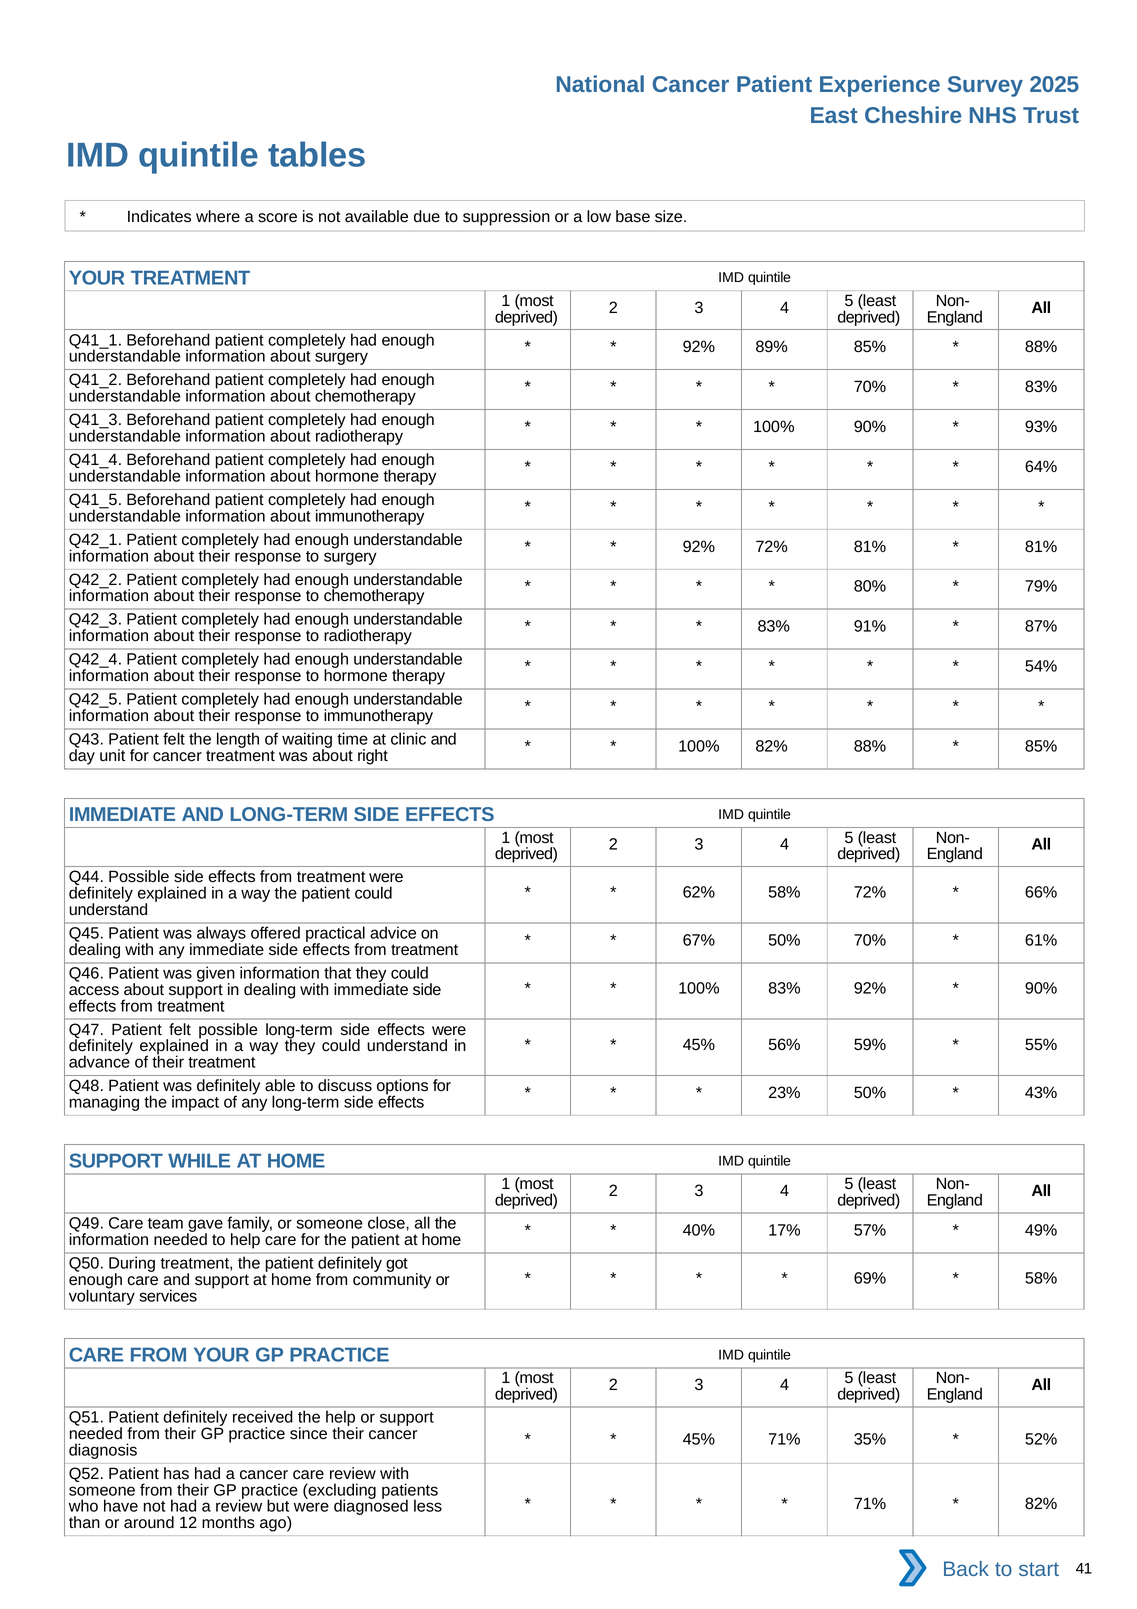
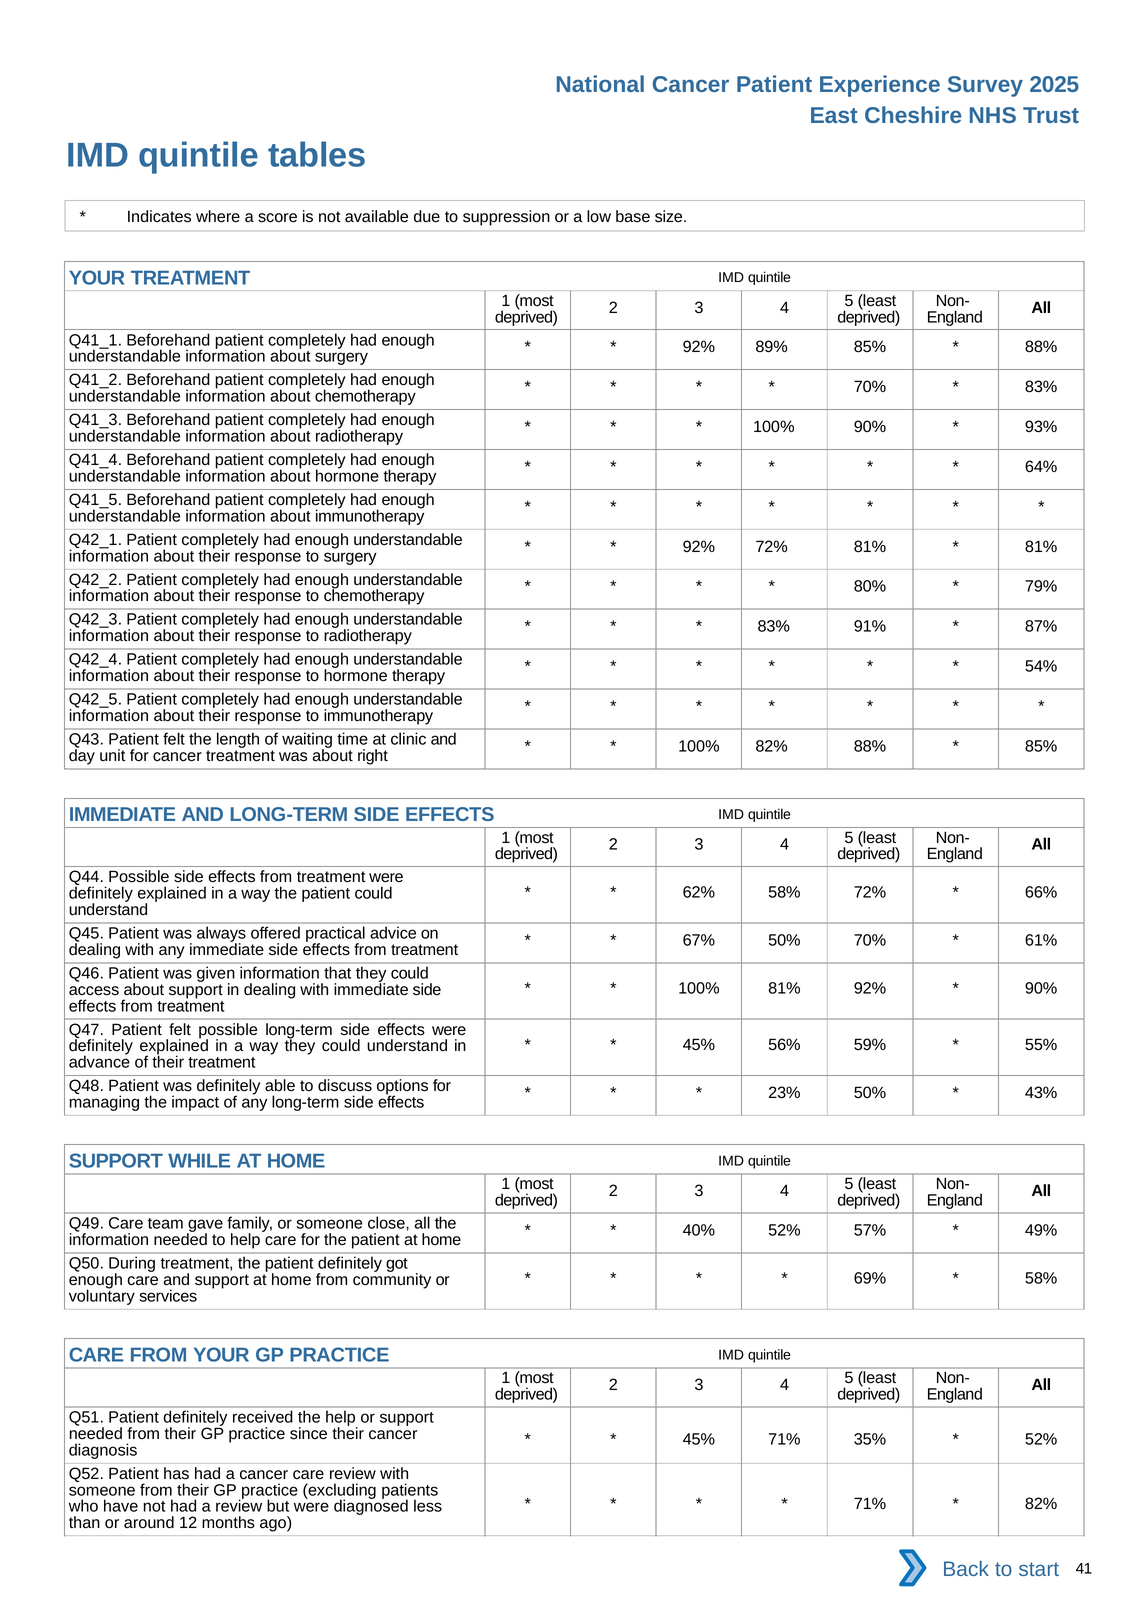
100% 83%: 83% -> 81% (784, 988)
40% 17%: 17% -> 52% (784, 1230)
